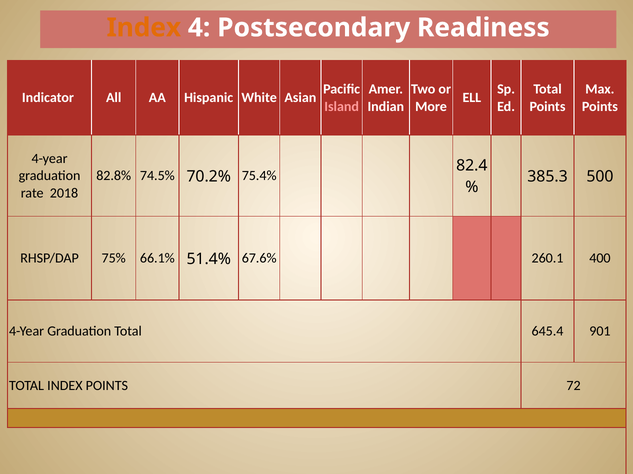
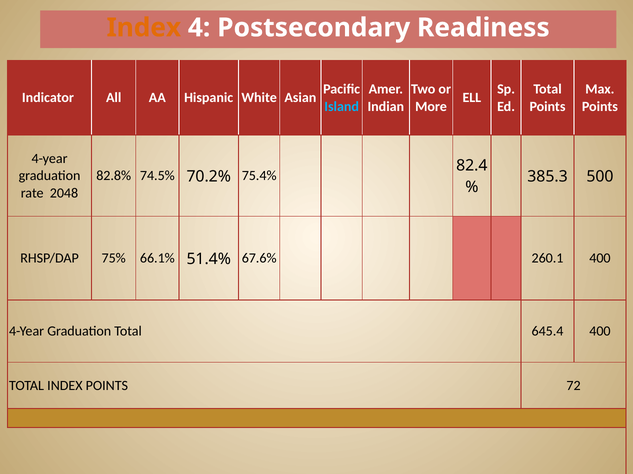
Island colour: pink -> light blue (342, 107)
2018: 2018 -> 2048 (64, 193)
645.4 901: 901 -> 400 (600, 332)
